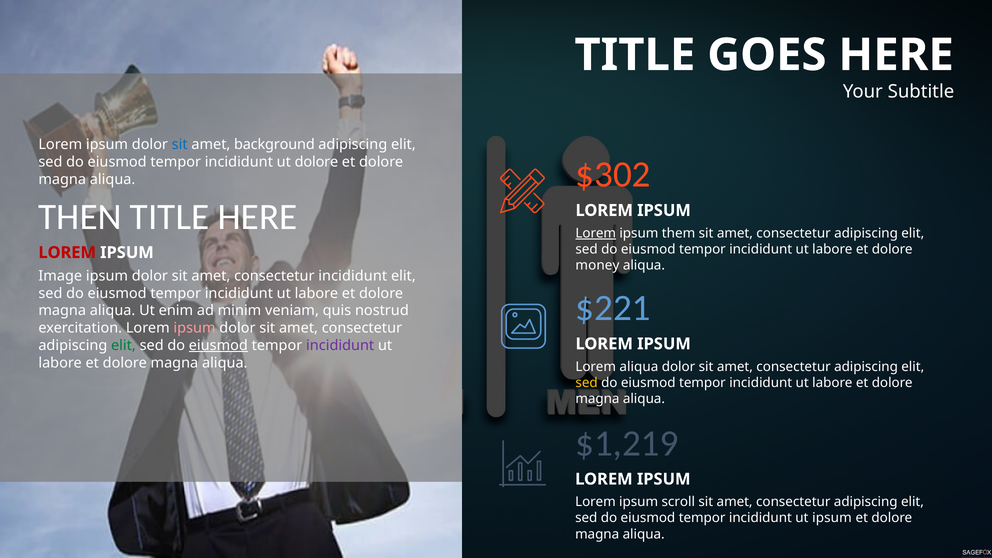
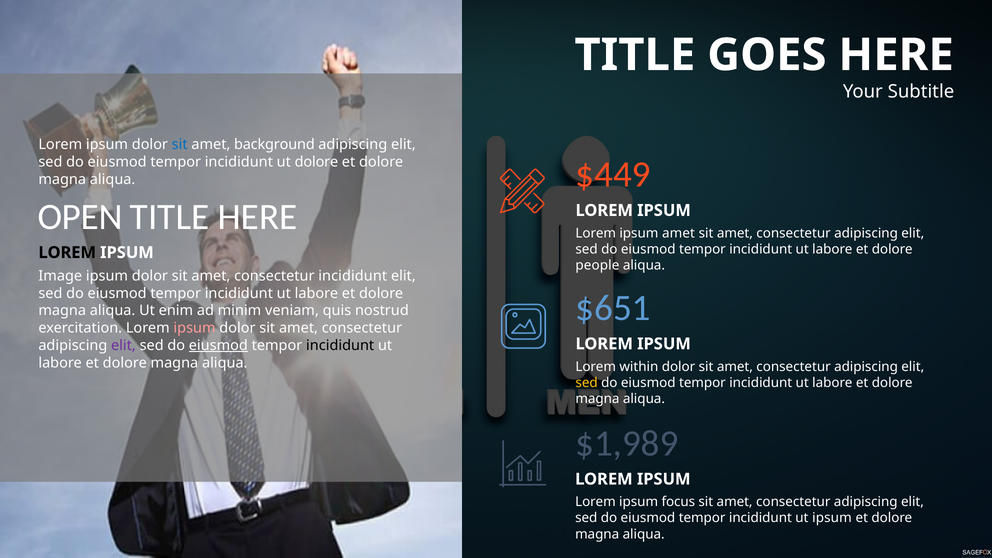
$302: $302 -> $449 (613, 175)
THEN: THEN -> OPEN (80, 217)
Lorem underline: present -> none (596, 233)
ipsum them: them -> amet (678, 233)
LOREM colour: red -> black (67, 253)
money: money -> people (597, 265)
$221: $221 -> $651 (613, 308)
elit colour: green -> purple (123, 345)
incididunt colour: purple -> black (340, 345)
Lorem aliqua: aliqua -> within (639, 367)
$1,219: $1,219 -> $1,989 (627, 443)
scroll: scroll -> focus (678, 502)
